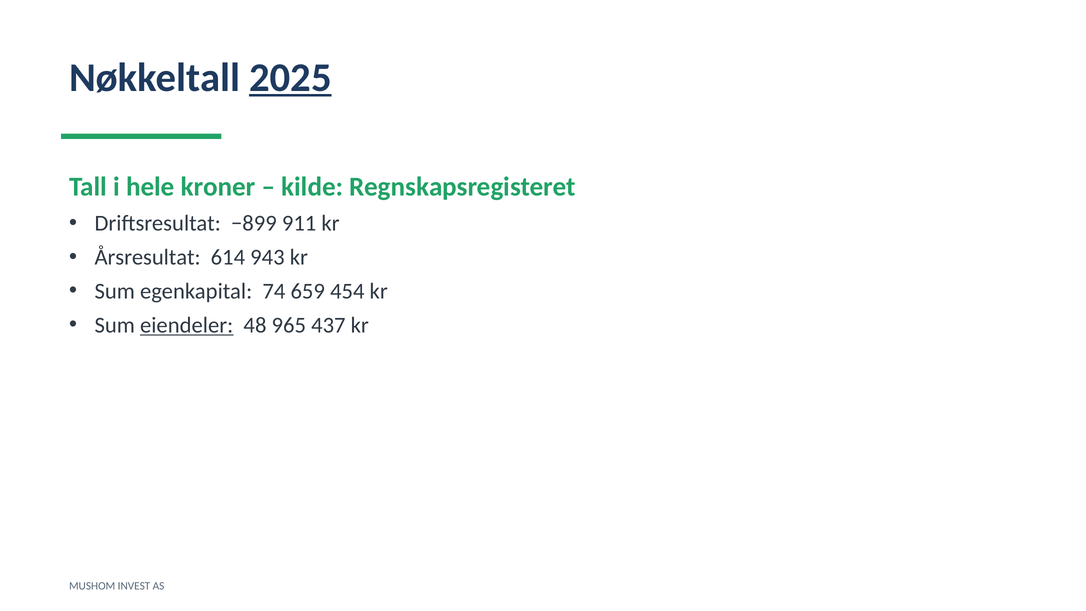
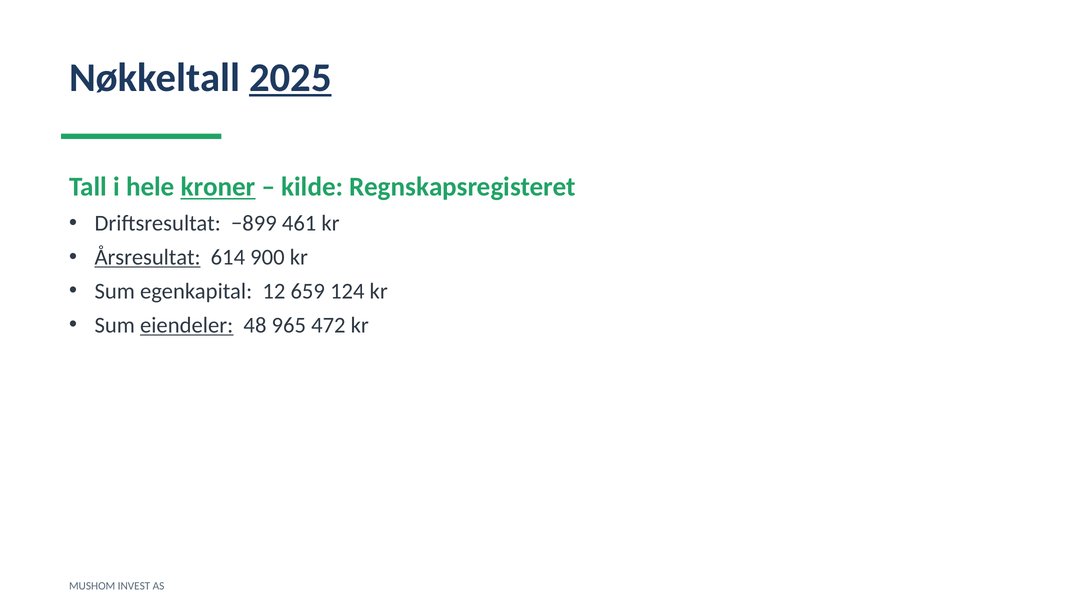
kroner underline: none -> present (218, 187)
911: 911 -> 461 (299, 223)
Årsresultat underline: none -> present (148, 257)
943: 943 -> 900 (267, 257)
74: 74 -> 12 (274, 291)
454: 454 -> 124 (347, 291)
437: 437 -> 472 (328, 325)
